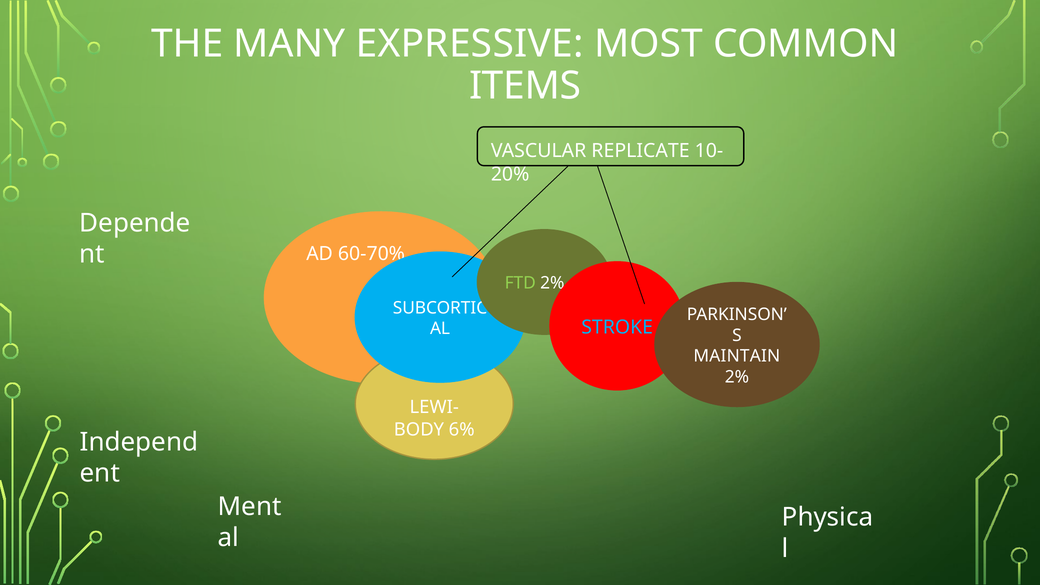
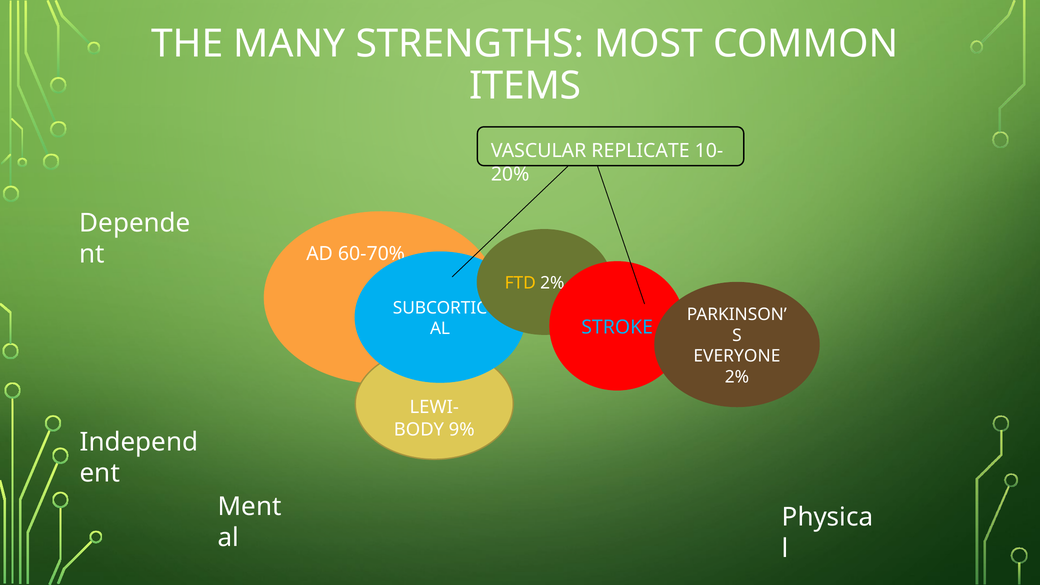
EXPRESSIVE: EXPRESSIVE -> STRENGTHS (470, 44)
FTD colour: light green -> yellow (520, 283)
MAINTAIN: MAINTAIN -> EVERYONE (737, 356)
6%: 6% -> 9% (462, 429)
